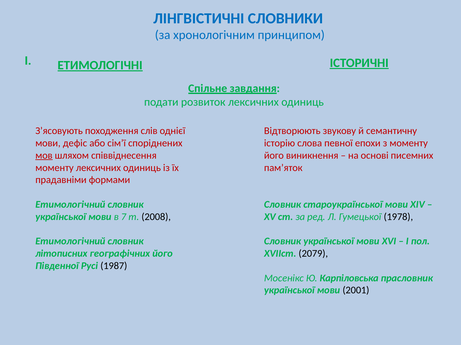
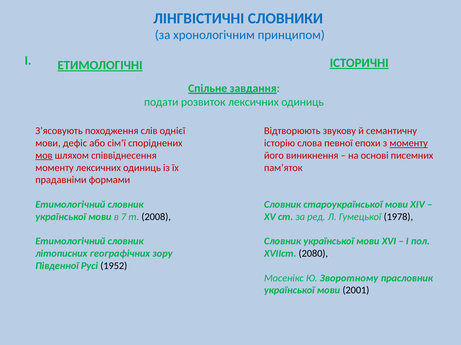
моменту underline: none -> present (409, 143)
географічних його: його -> зору (162, 254)
2079: 2079 -> 2080 (313, 254)
1987: 1987 -> 1952 (114, 266)
Карпіловська: Карпіловська -> Зворотному (349, 279)
